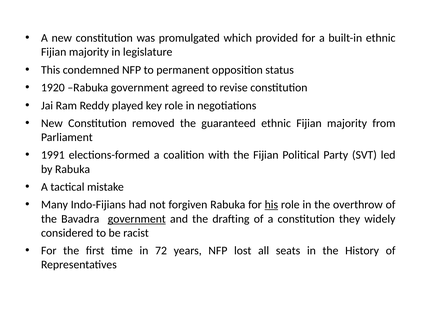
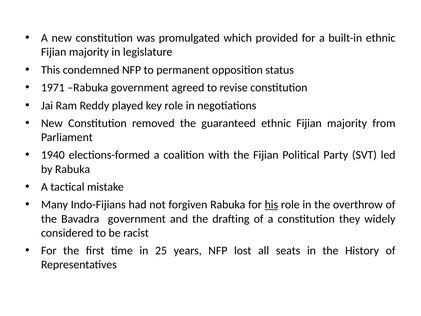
1920: 1920 -> 1971 (53, 88)
1991: 1991 -> 1940 (53, 155)
government underline: present -> none (137, 219)
72: 72 -> 25 (161, 250)
